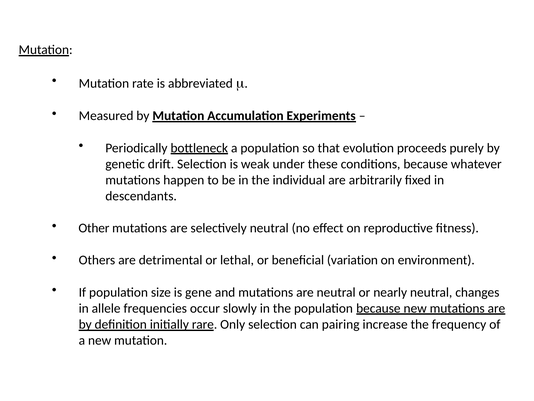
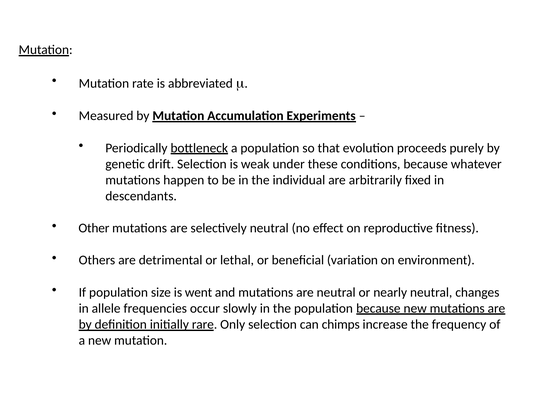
gene: gene -> went (199, 292)
pairing: pairing -> chimps (341, 324)
